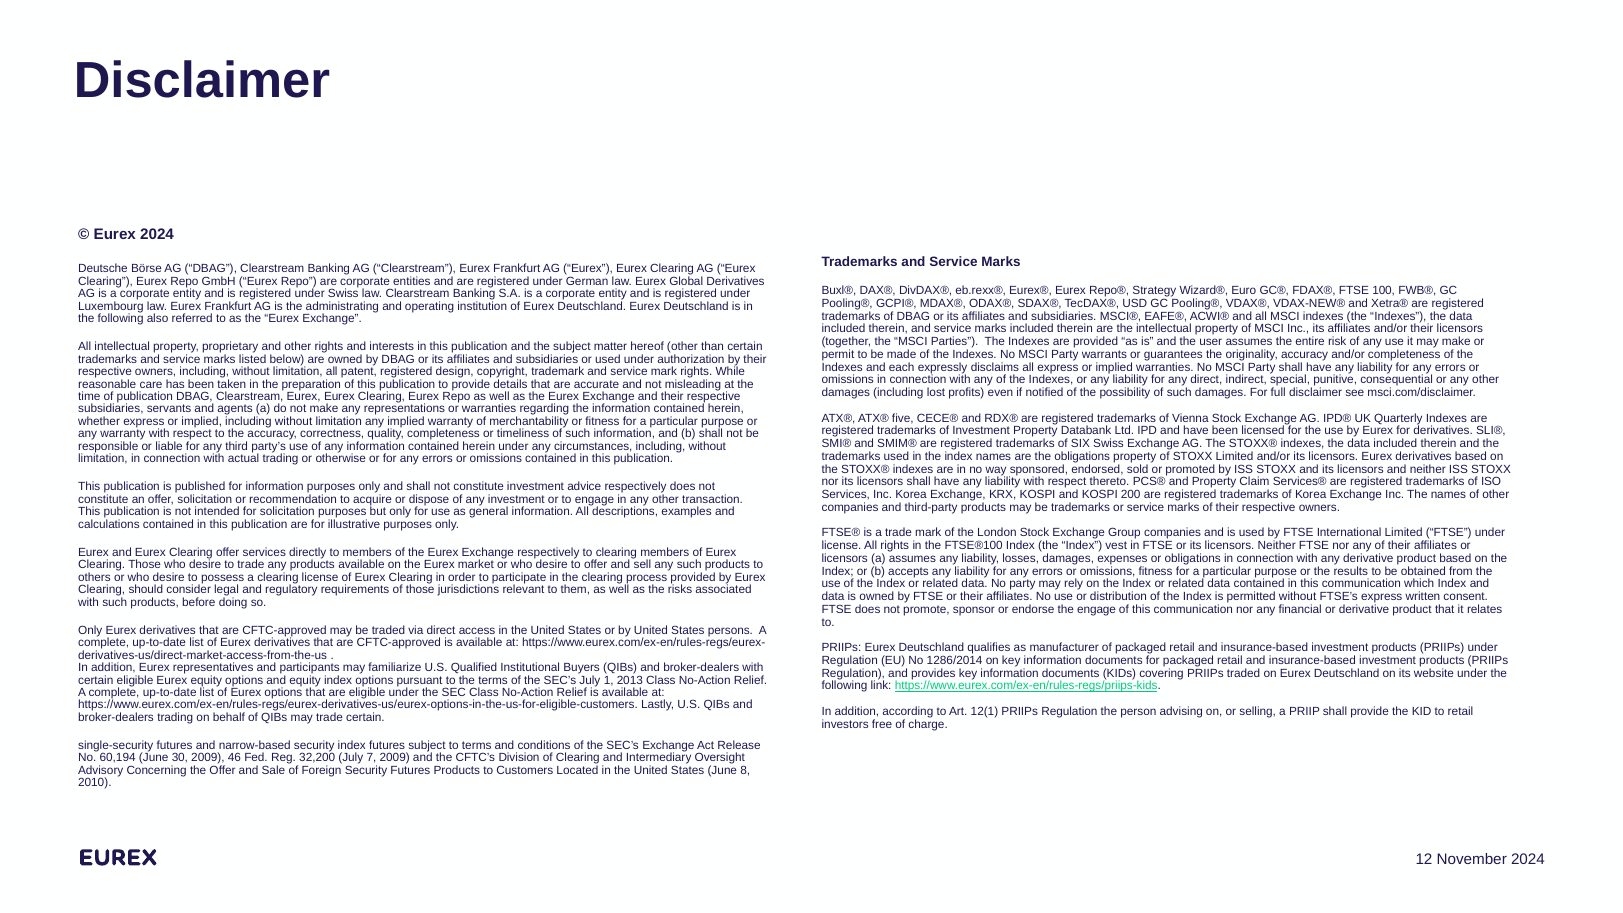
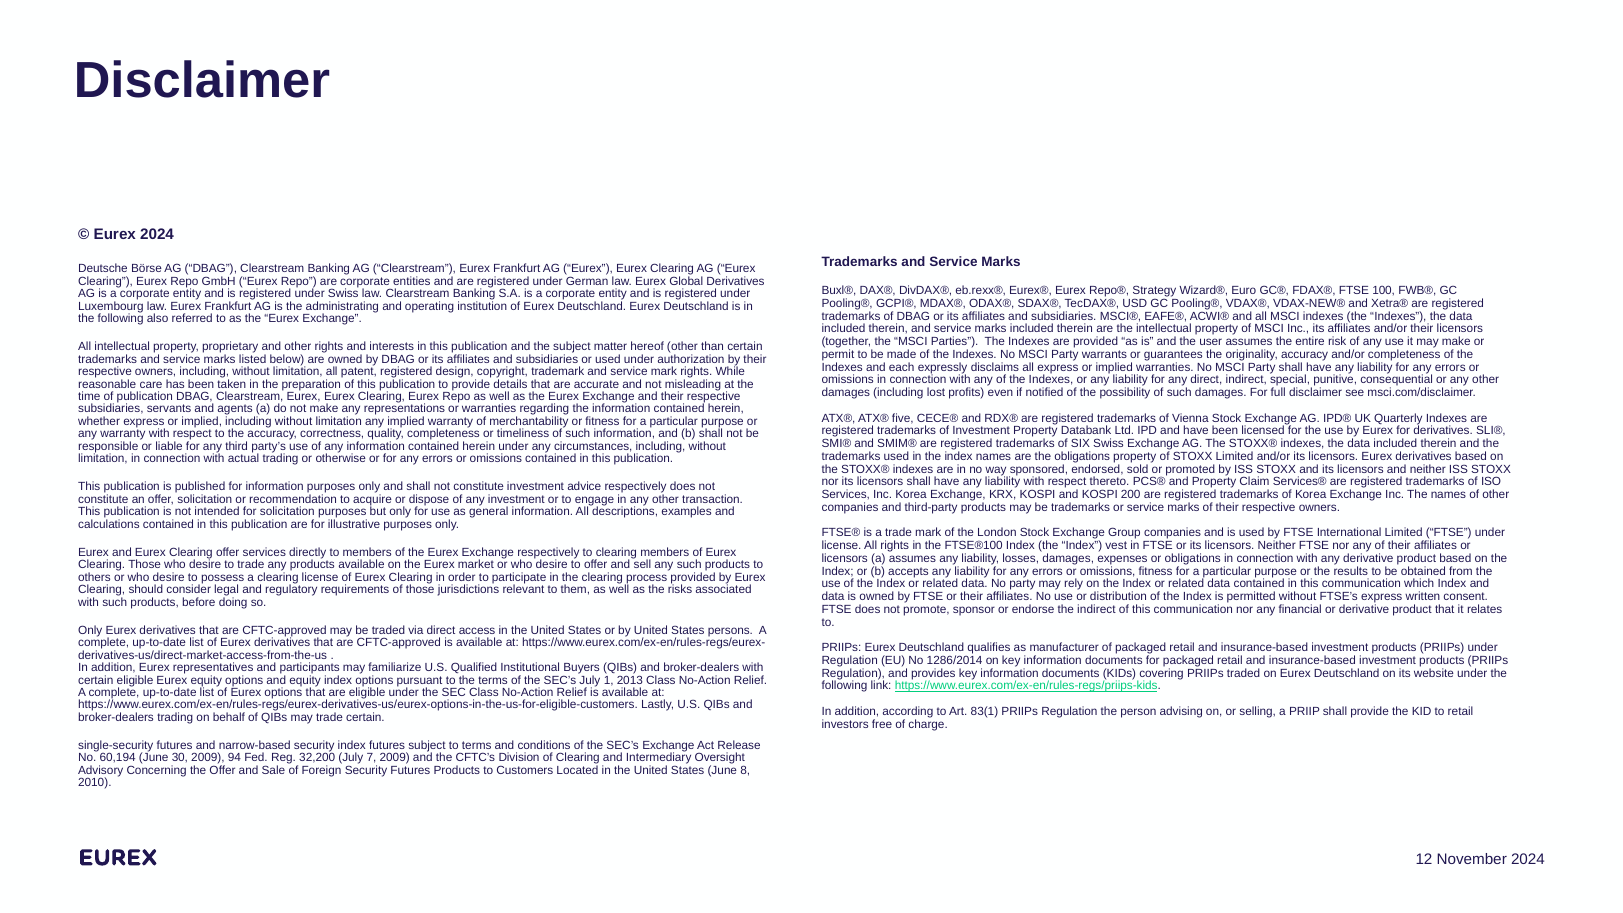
the engage: engage -> indirect (1096, 609)
12(1: 12(1 -> 83(1 (984, 711)
46: 46 -> 94 (234, 758)
